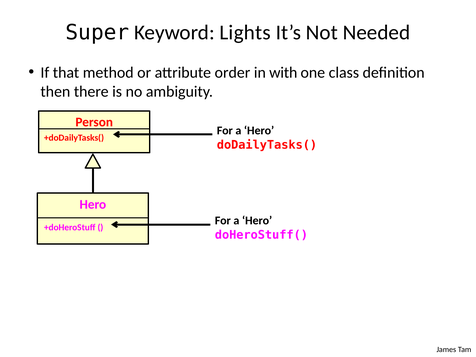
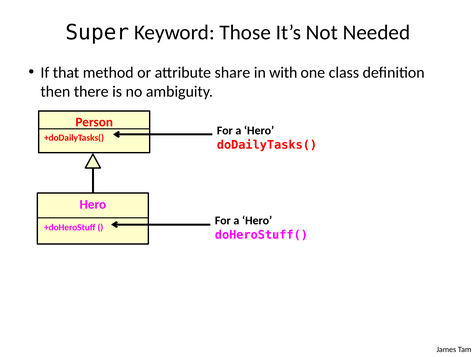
Lights: Lights -> Those (245, 32)
order: order -> share (232, 73)
